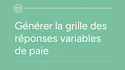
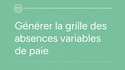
réponses: réponses -> absences (36, 38)
